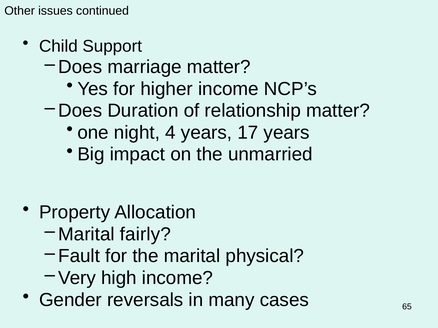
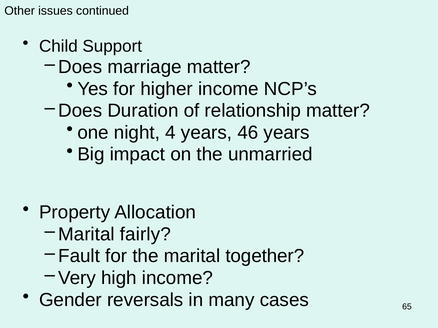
17: 17 -> 46 (248, 133)
physical: physical -> together (265, 256)
